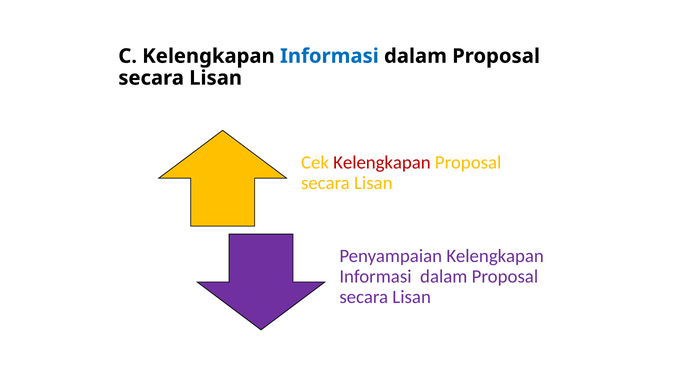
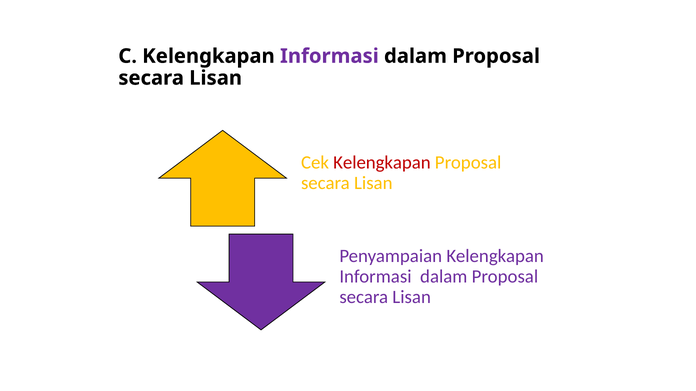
Informasi colour: blue -> purple (329, 56)
